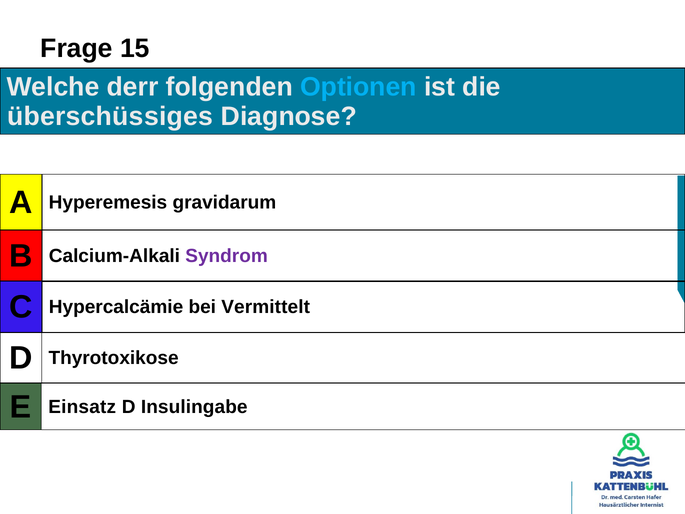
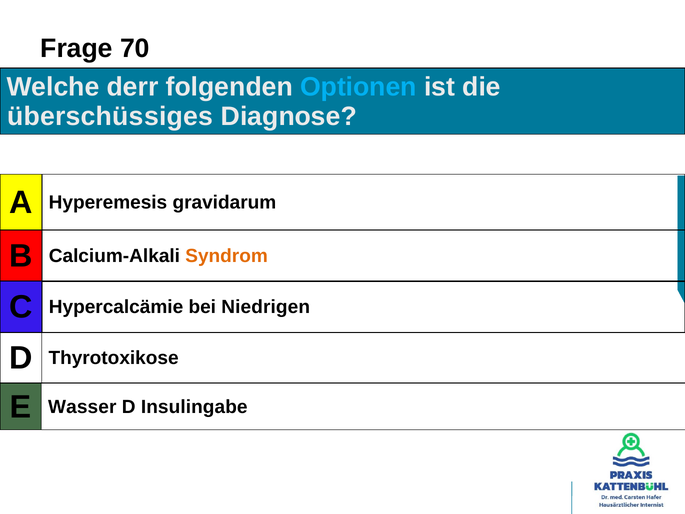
15: 15 -> 70 (135, 49)
Syndrom colour: purple -> orange (227, 256)
Vermittelt: Vermittelt -> Niedrigen (266, 307)
Einsatz: Einsatz -> Wasser (82, 407)
